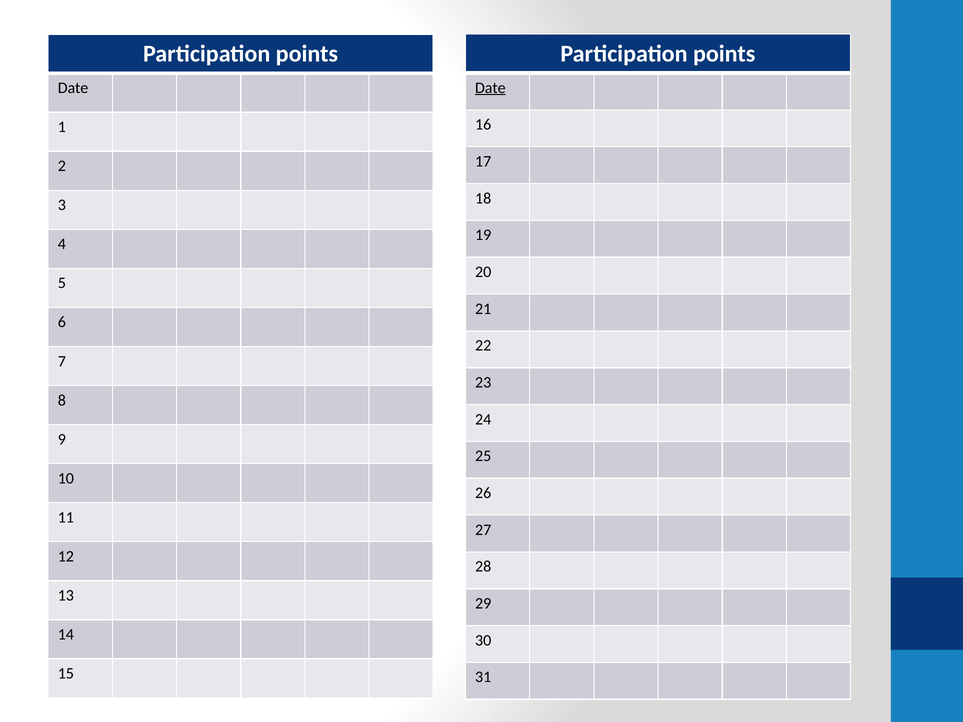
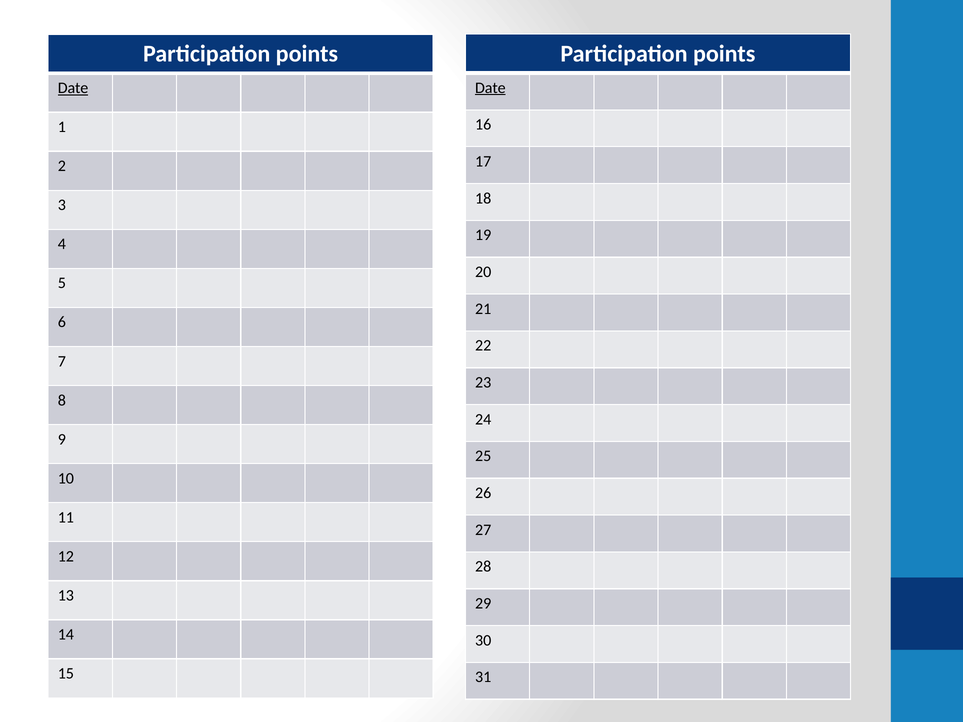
Date underline: none -> present (73, 88)
